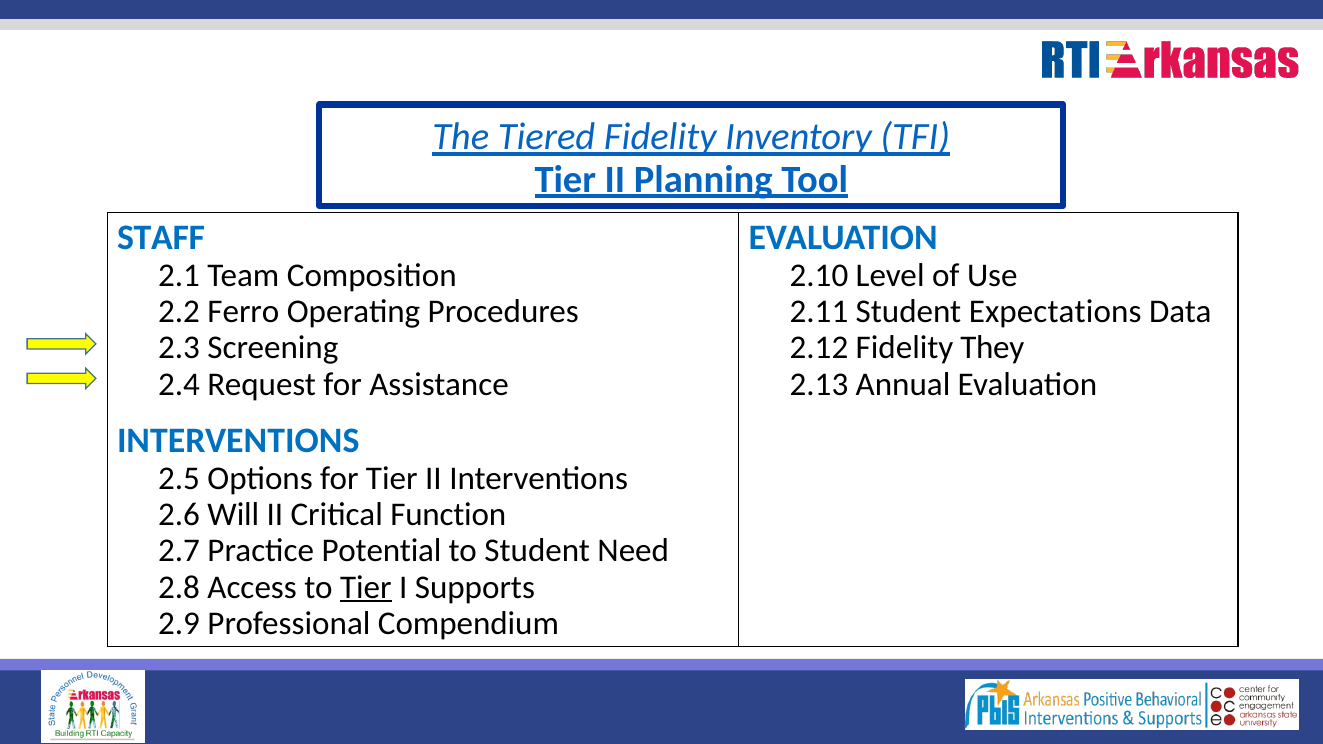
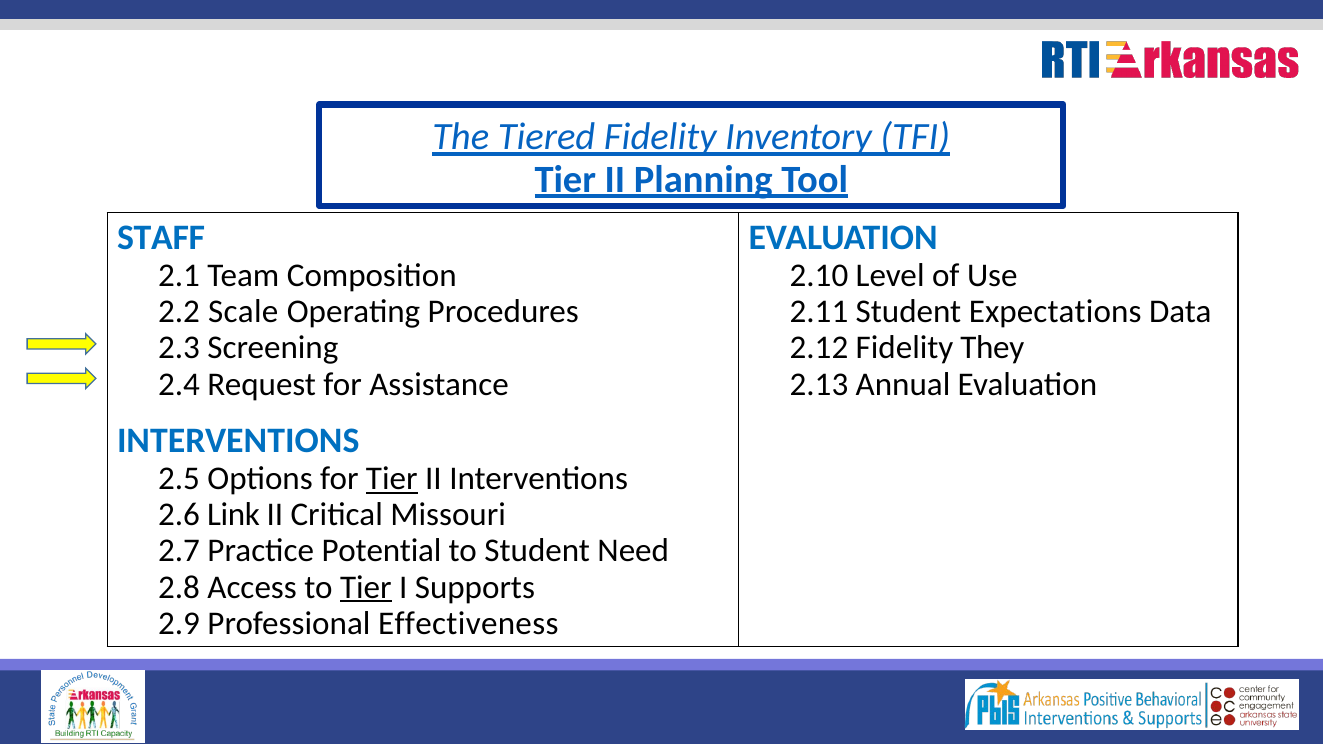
Ferro: Ferro -> Scale (243, 312)
Tier underline: none -> present (392, 478)
Will: Will -> Link (233, 515)
Function: Function -> Missouri (448, 515)
Compendium: Compendium -> Effectiveness (468, 624)
